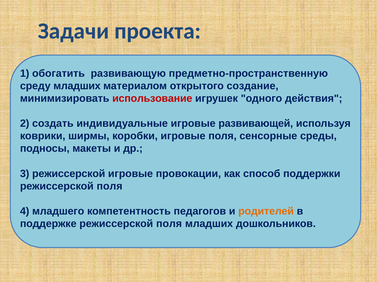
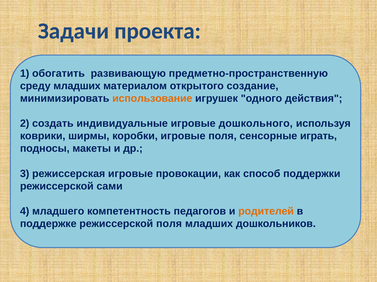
использование colour: red -> orange (152, 99)
развивающей: развивающей -> дошкольного (256, 124)
среды: среды -> играть (319, 136)
3 режиссерской: режиссерской -> режиссерская (69, 174)
поля: поля -> сами (110, 187)
